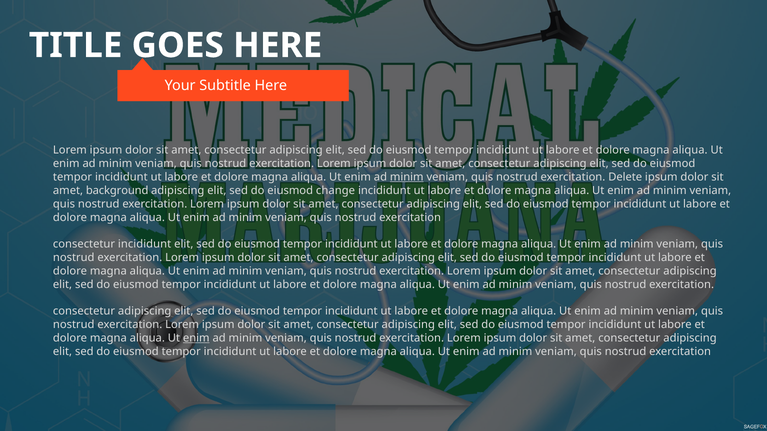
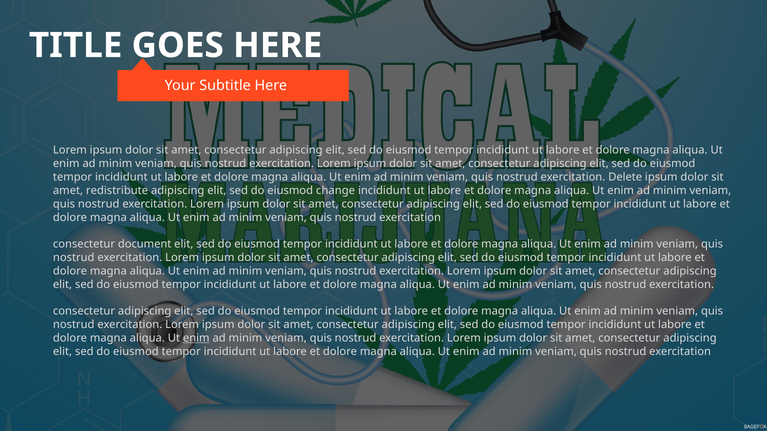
minim underline: present -> none (407, 177)
background: background -> redistribute (117, 191)
consectetur incididunt: incididunt -> document (145, 244)
